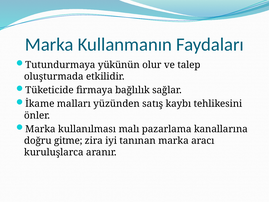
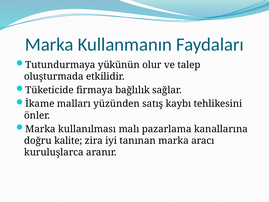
gitme: gitme -> kalite (68, 140)
